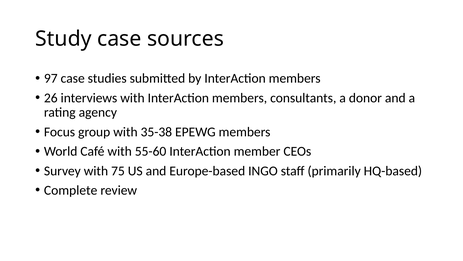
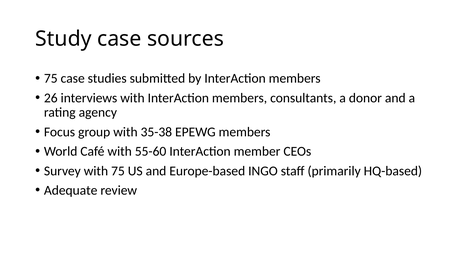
97: 97 -> 75 (51, 78)
Complete: Complete -> Adequate (71, 190)
